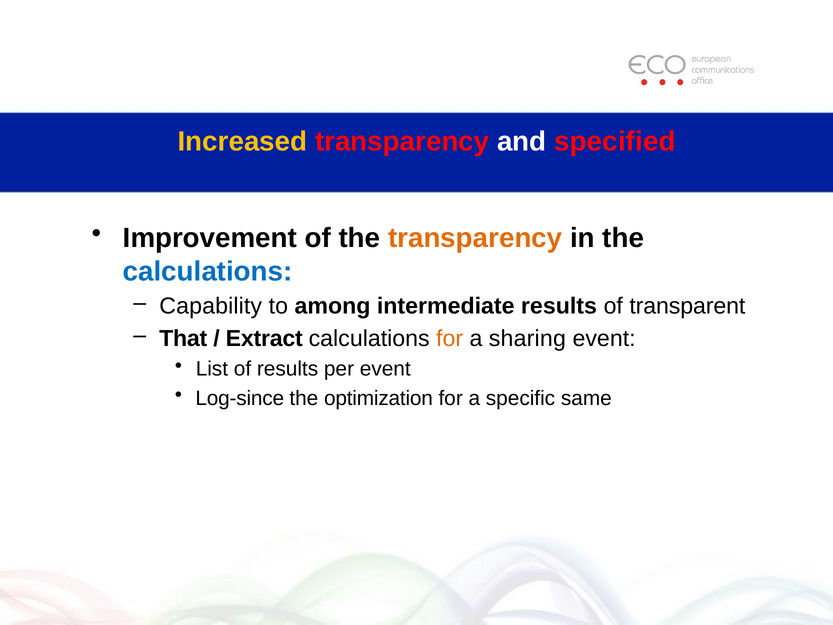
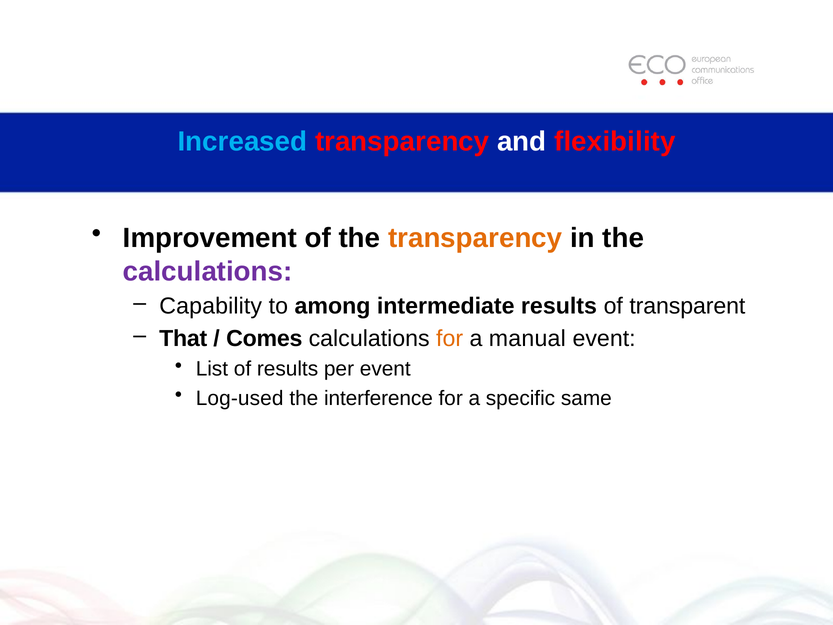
Increased colour: yellow -> light blue (243, 141)
specified: specified -> flexibility (615, 141)
calculations colour: blue -> purple (208, 271)
Extract: Extract -> Comes (264, 339)
sharing: sharing -> manual (527, 339)
Log-since: Log-since -> Log-used (240, 398)
optimization: optimization -> interference (378, 398)
